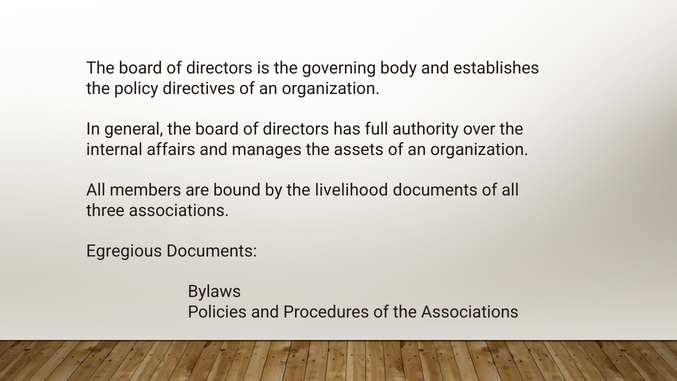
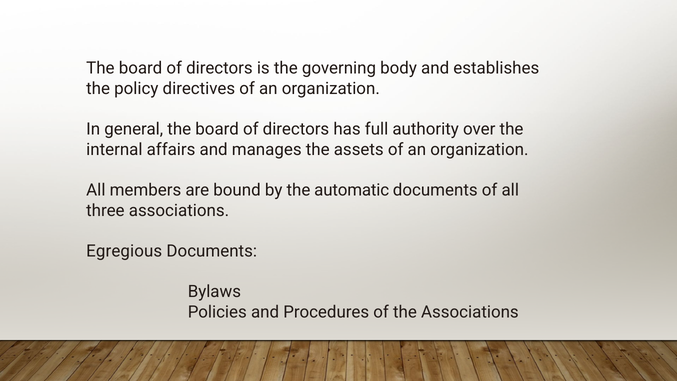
livelihood: livelihood -> automatic (352, 190)
